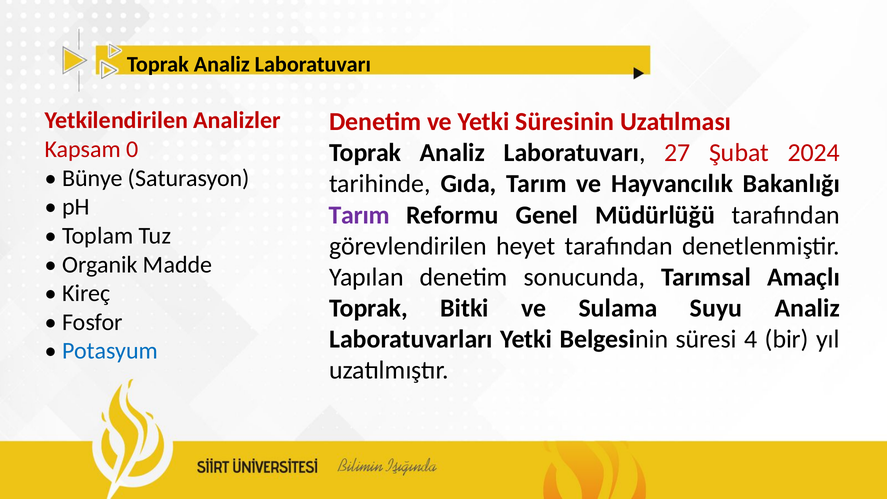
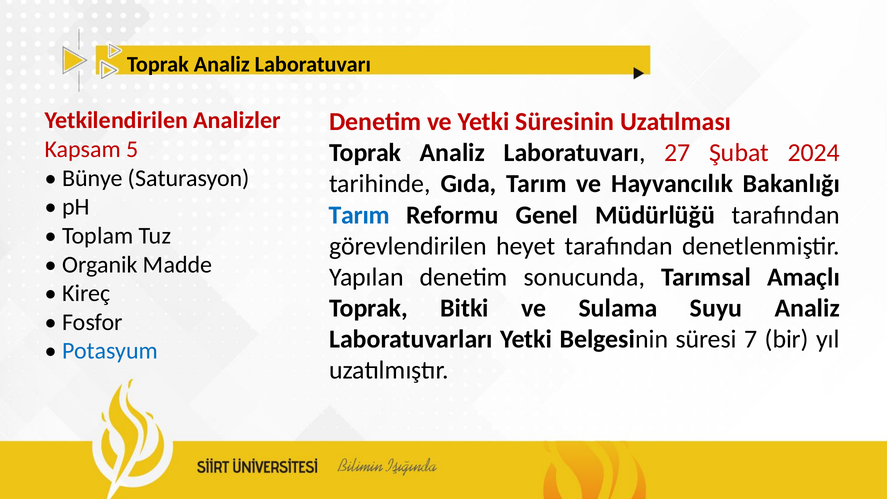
0: 0 -> 5 (133, 149)
Tarım colour: purple -> blue (359, 215)
4: 4 -> 7 (751, 339)
